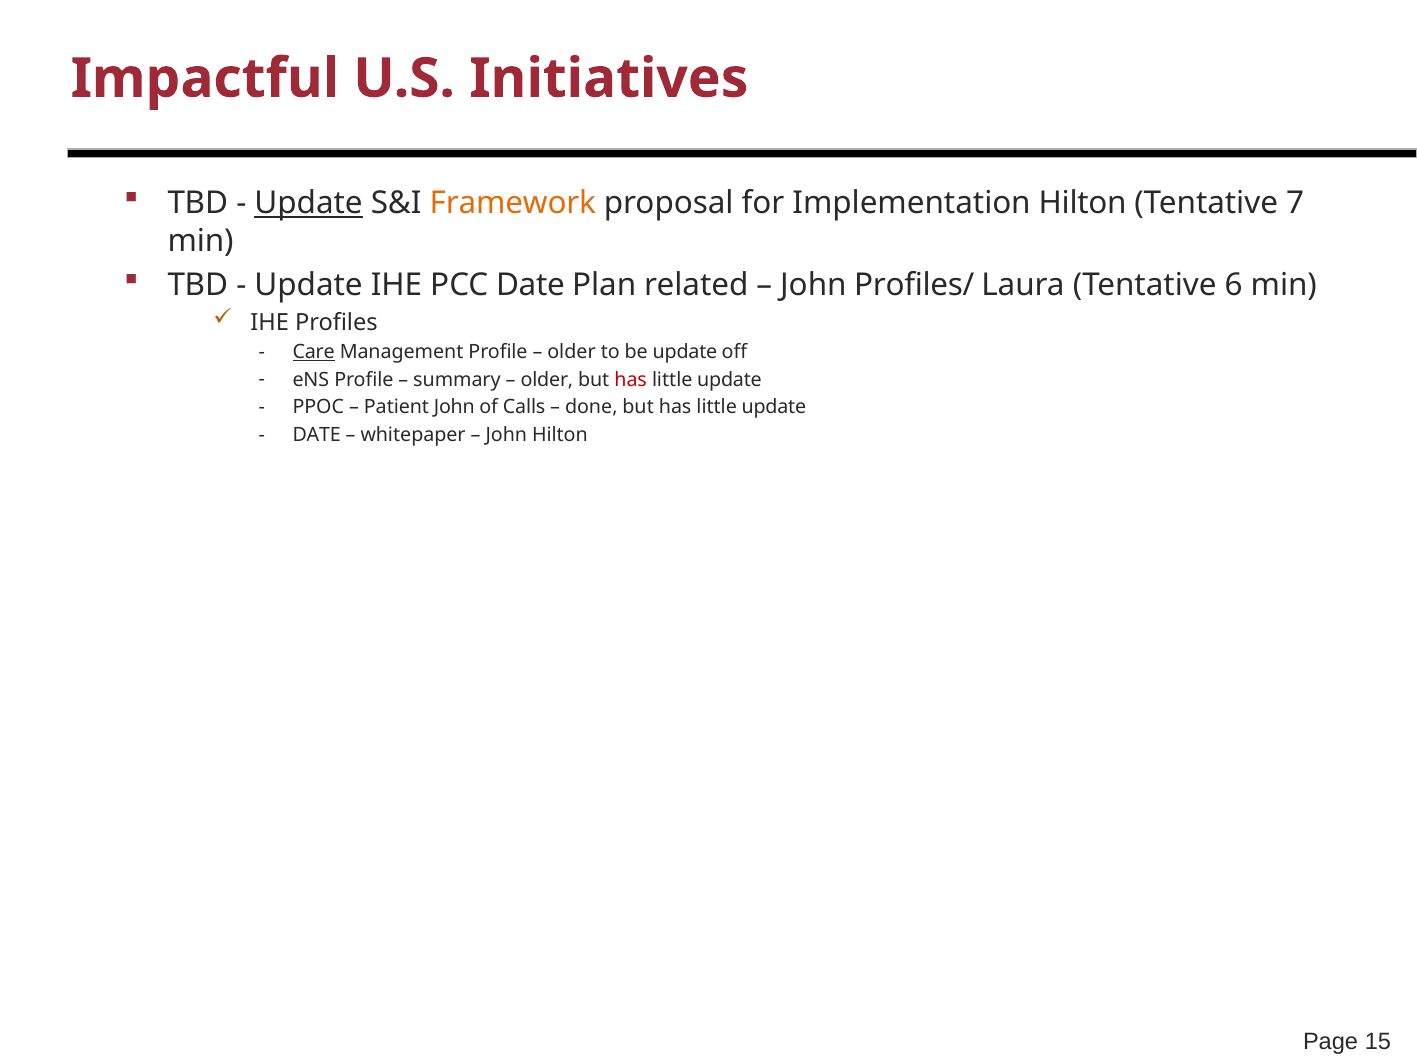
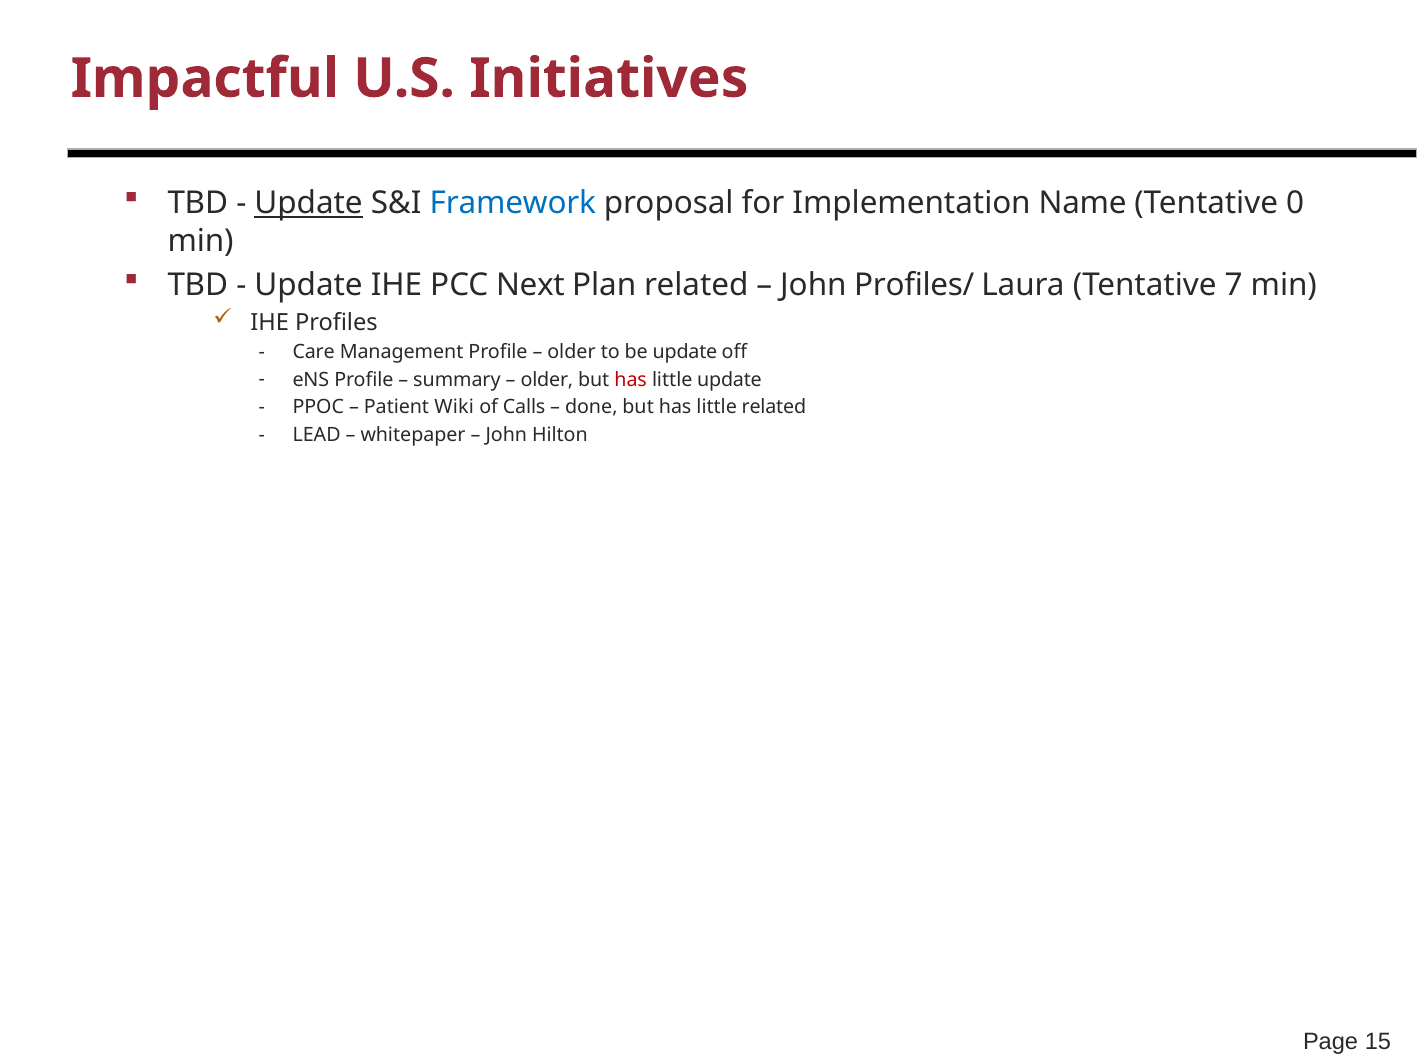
Framework colour: orange -> blue (513, 203)
Implementation Hilton: Hilton -> Name (1083, 203)
7: 7 -> 0 (1295, 203)
PCC Date: Date -> Next (530, 285)
6: 6 -> 7 (1234, 285)
Care underline: present -> none (314, 352)
Patient John: John -> Wiki (454, 407)
update: update -> related (774, 407)
DATE: DATE -> LEAD (317, 435)
